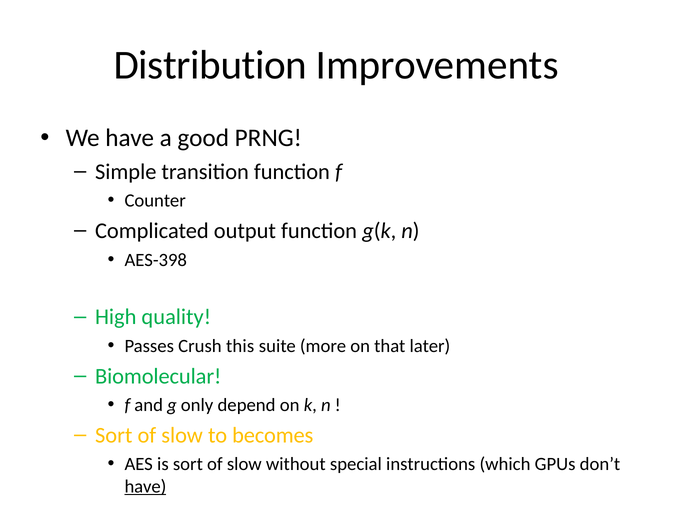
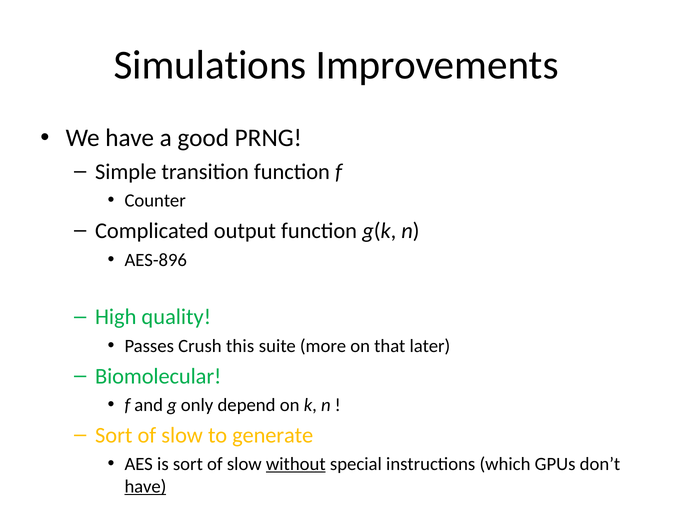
Distribution: Distribution -> Simulations (210, 65)
AES-398: AES-398 -> AES-896 (156, 260)
becomes: becomes -> generate (273, 435)
without underline: none -> present (296, 464)
